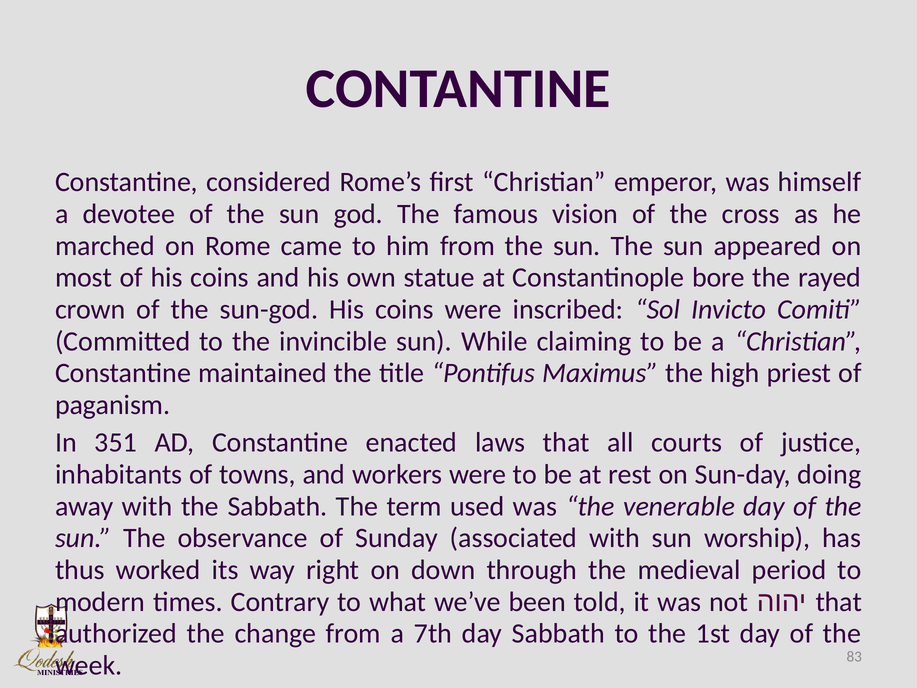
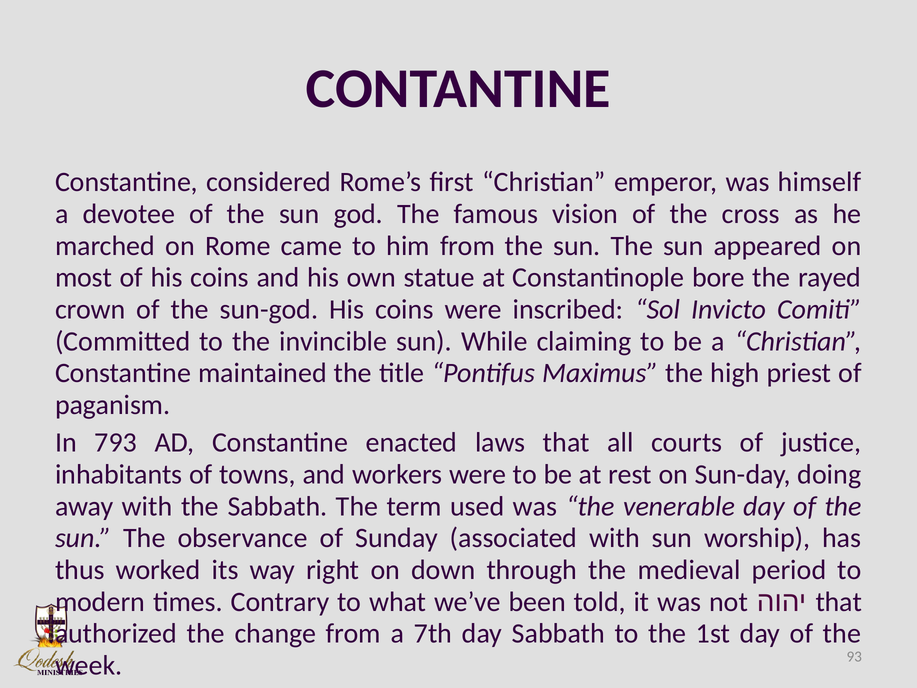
351: 351 -> 793 (116, 442)
83: 83 -> 93 (854, 657)
